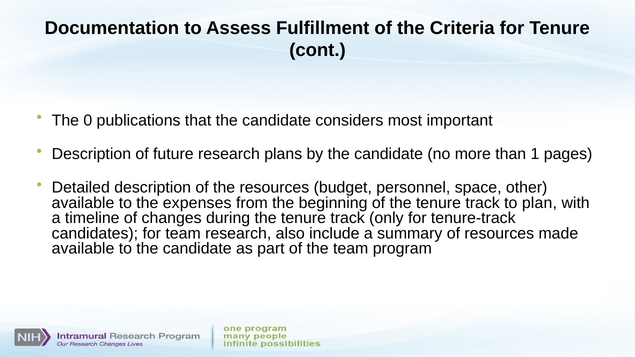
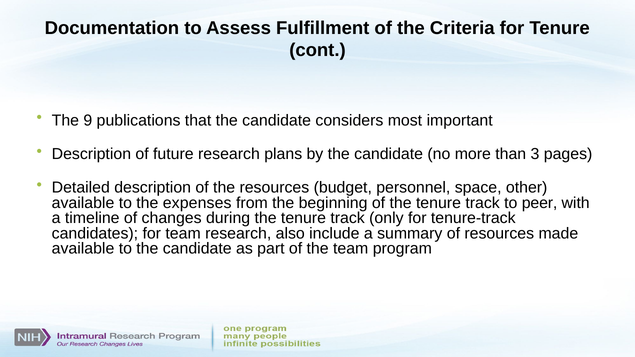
0: 0 -> 9 (88, 120)
1: 1 -> 3 (535, 154)
plan: plan -> peer (540, 203)
